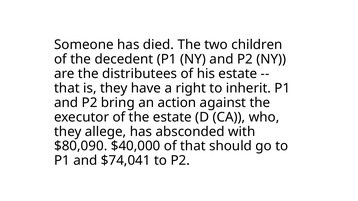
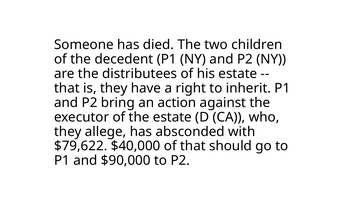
$80,090: $80,090 -> $79,622 (81, 146)
$74,041: $74,041 -> $90,000 (126, 161)
